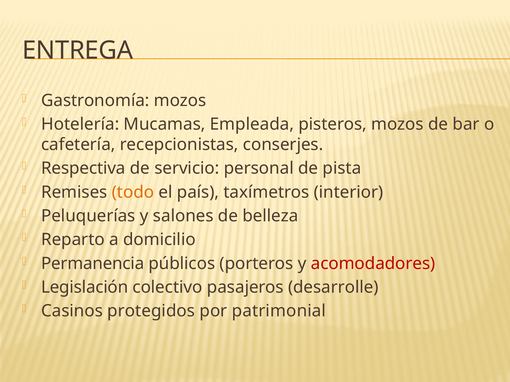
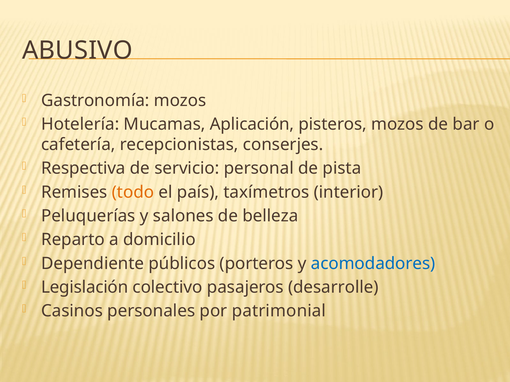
ENTREGA: ENTREGA -> ABUSIVO (77, 51)
Empleada: Empleada -> Aplicación (252, 124)
Permanencia: Permanencia -> Dependiente (93, 264)
acomodadores colour: red -> blue (373, 264)
protegidos: protegidos -> personales (151, 311)
